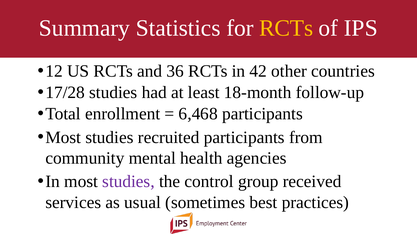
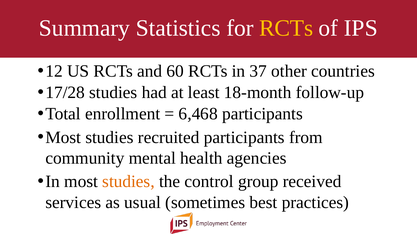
36: 36 -> 60 (175, 71)
42: 42 -> 37 (258, 71)
studies colour: purple -> orange (129, 182)
